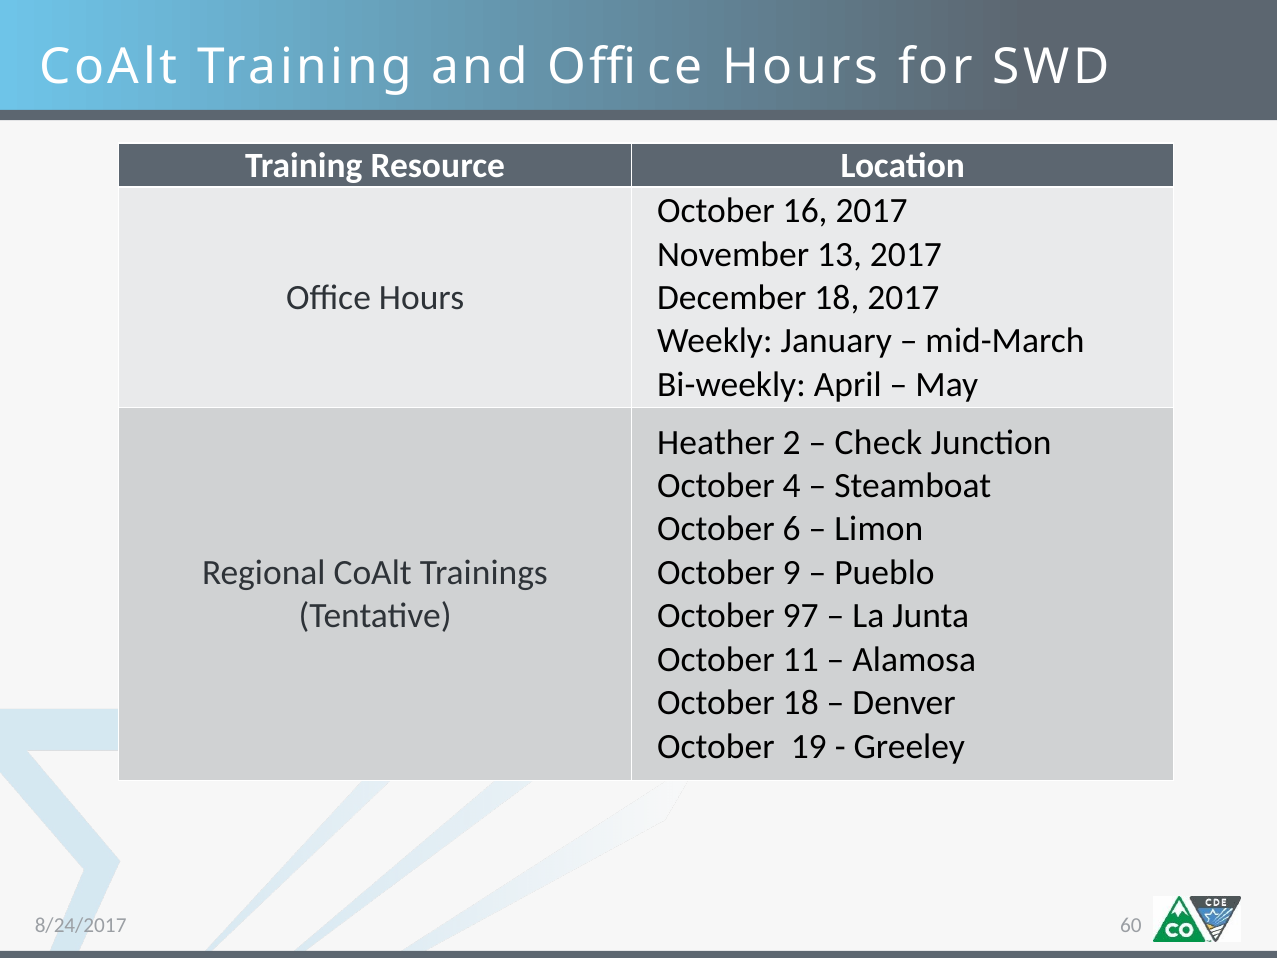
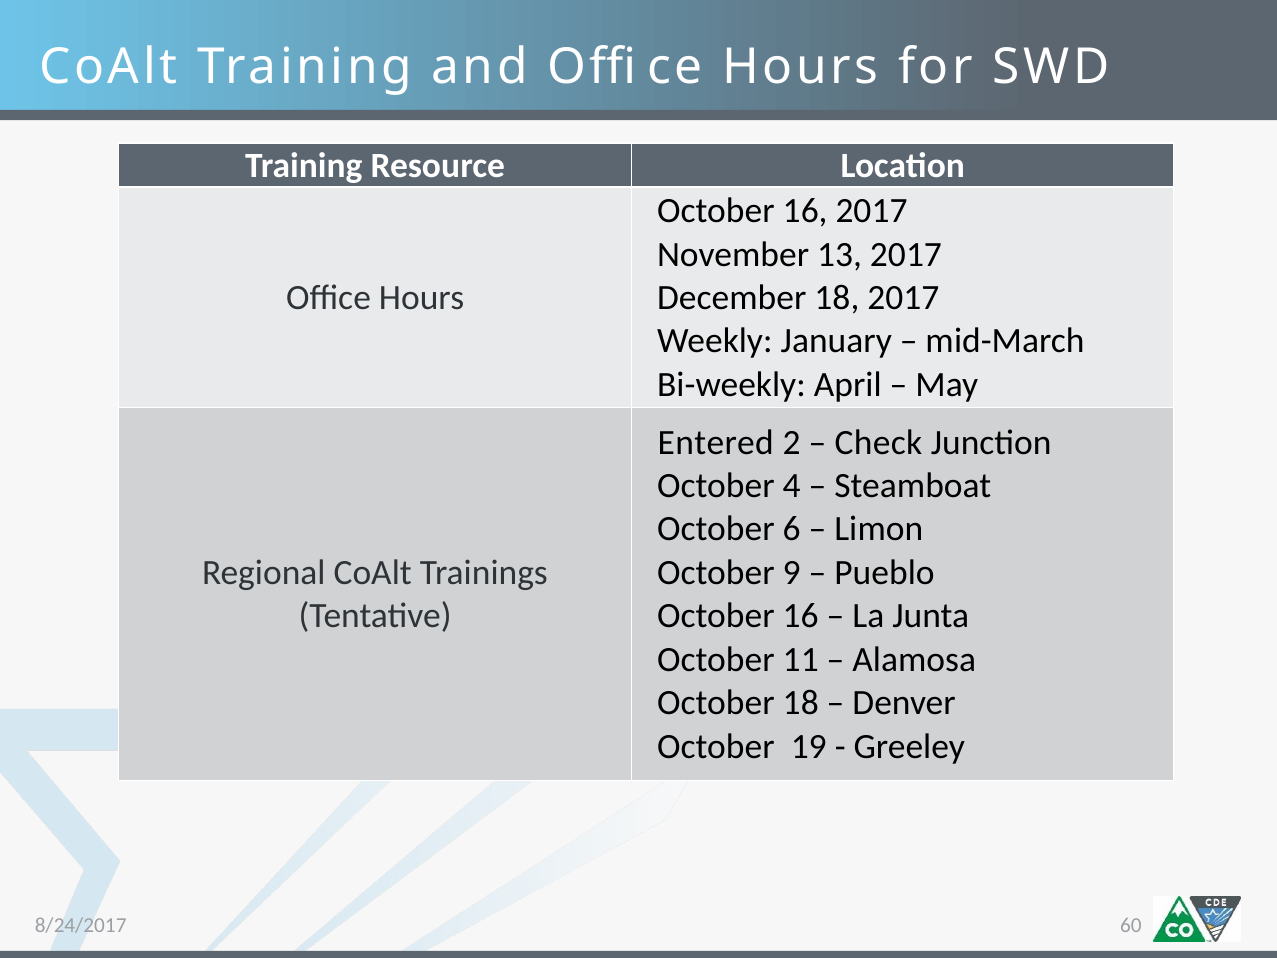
Heather: Heather -> Entered (716, 442)
97: 97 -> 16 (801, 616)
